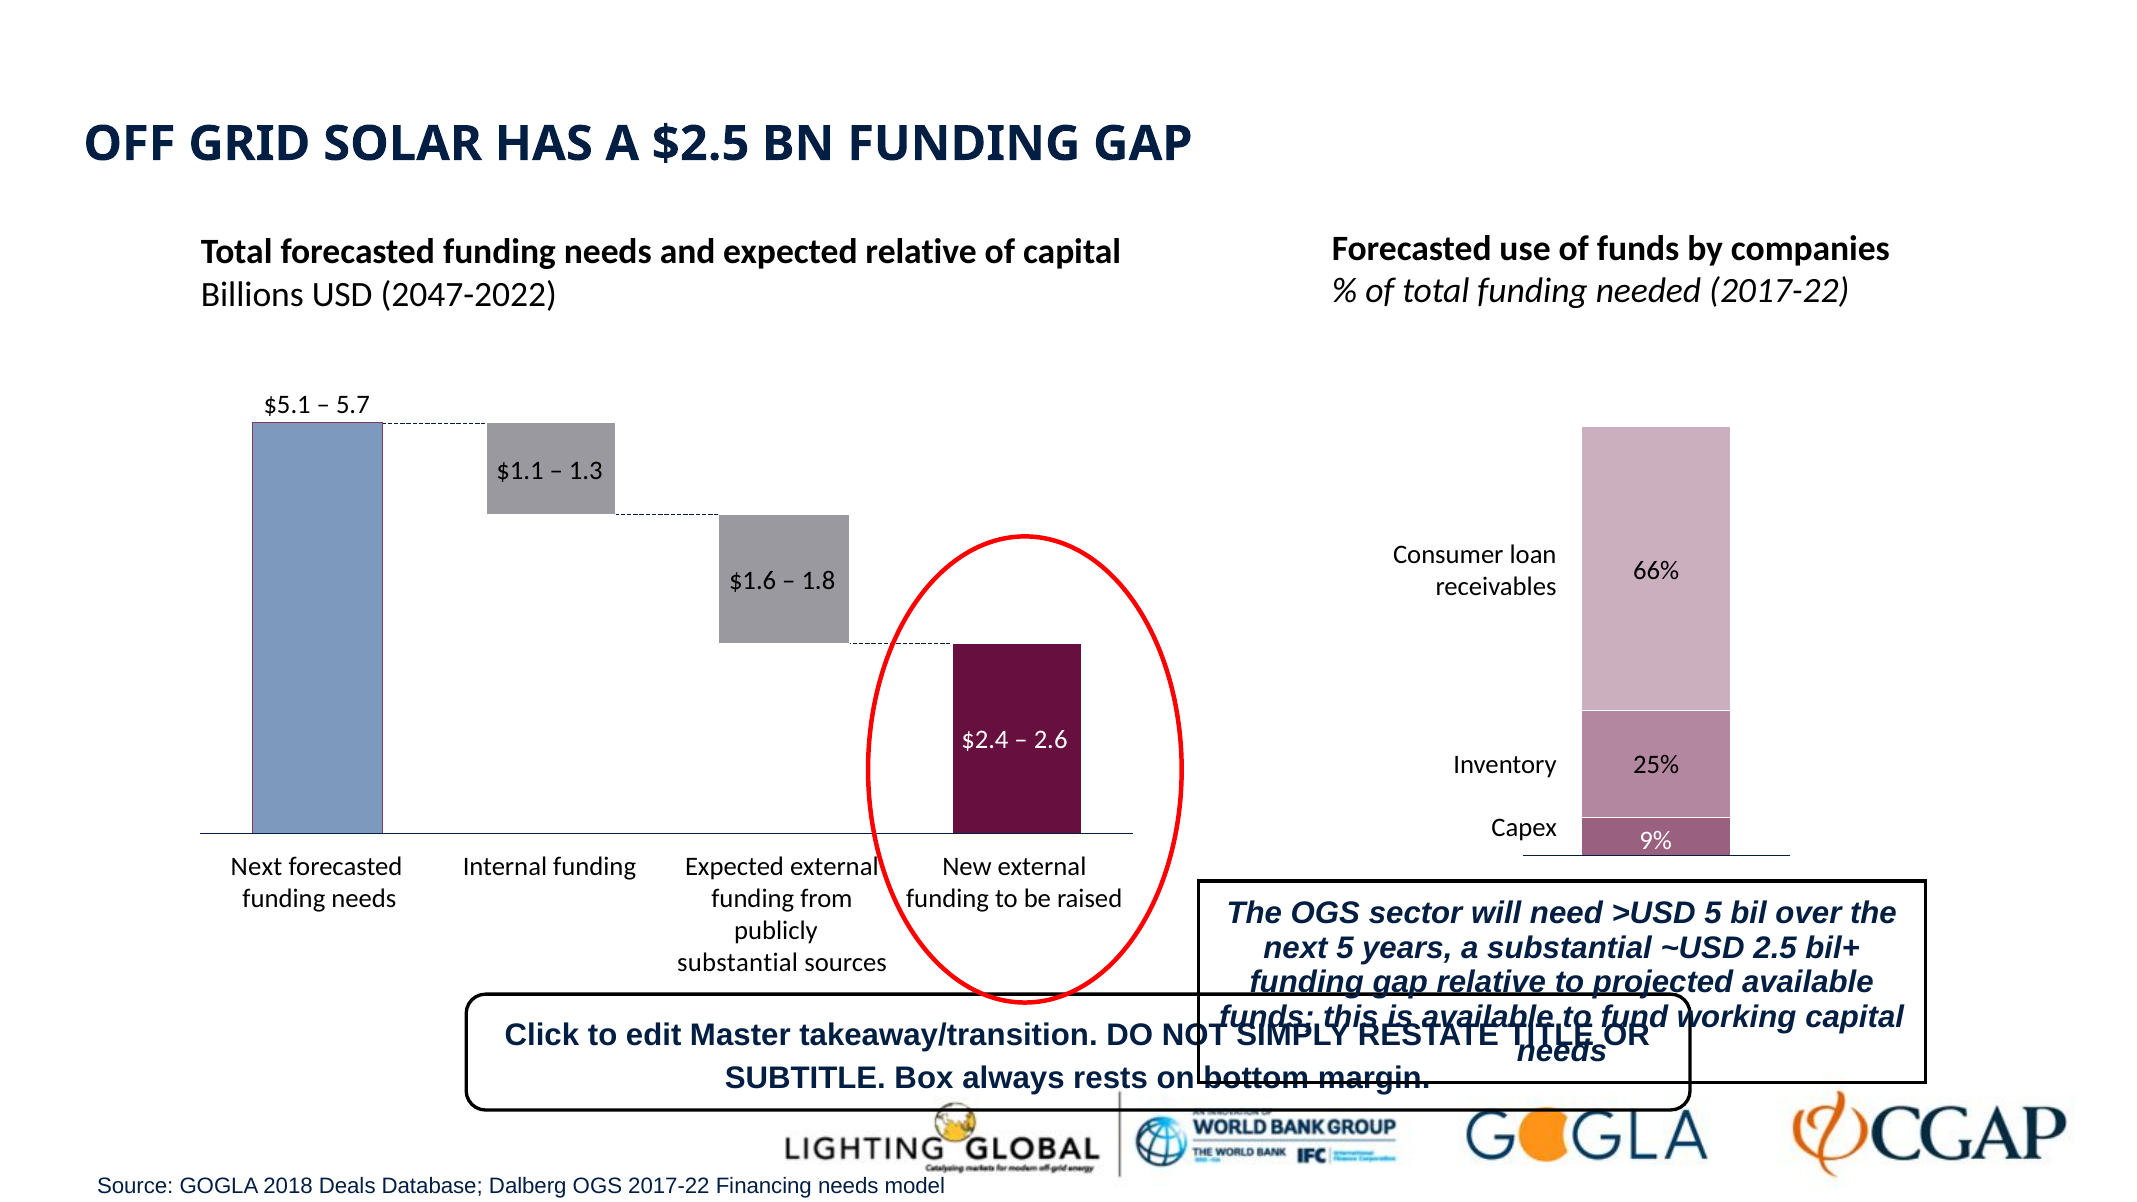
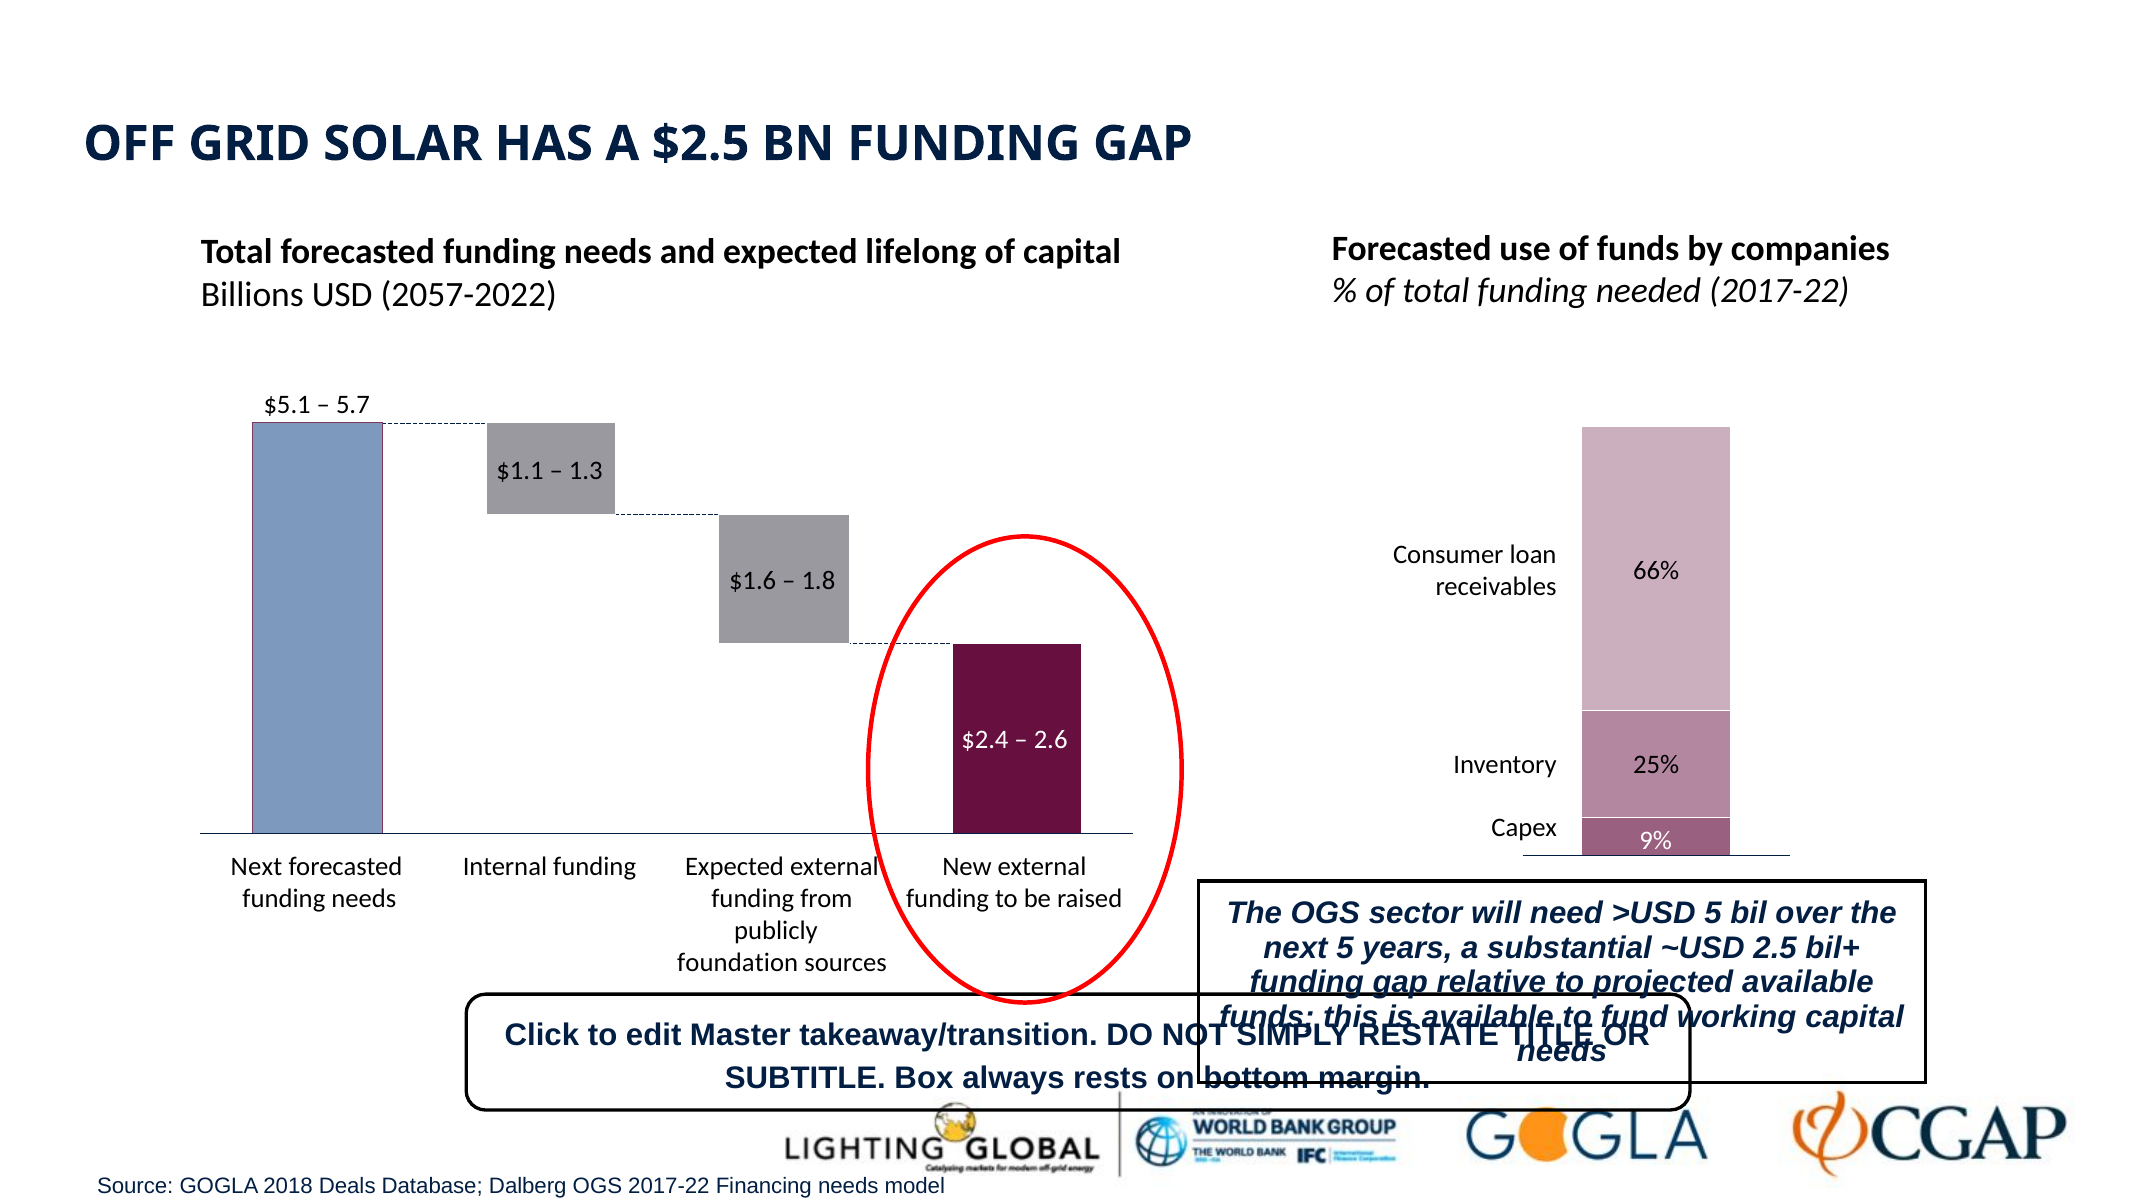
expected relative: relative -> lifelong (921, 252)
2047-2022: 2047-2022 -> 2057-2022 (469, 295)
substantial: substantial -> foundation (738, 963)
